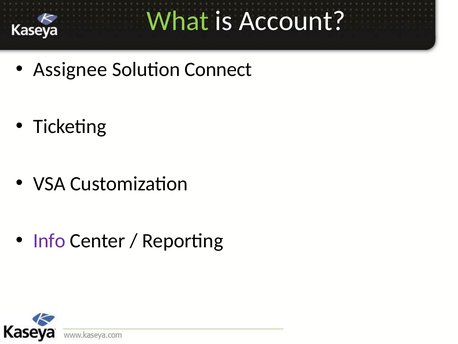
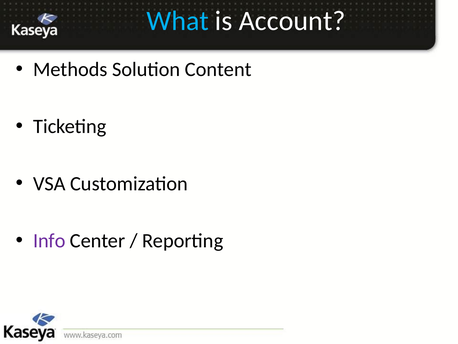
What colour: light green -> light blue (178, 21)
Assignee: Assignee -> Methods (70, 69)
Connect: Connect -> Content (218, 69)
